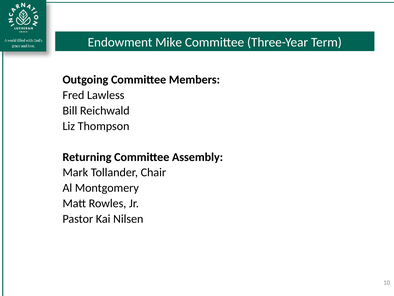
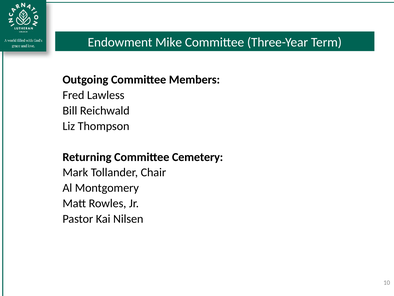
Assembly: Assembly -> Cemetery (198, 157)
